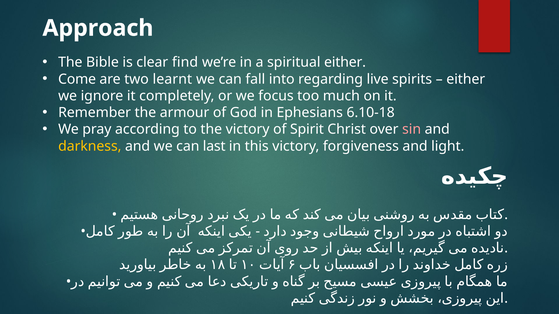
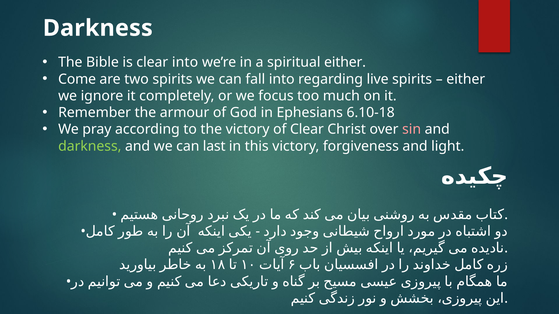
Approach: Approach -> Darkness (98, 28)
clear find: find -> into (185, 62)
two learnt: learnt -> spirits (172, 79)
of Spirit: Spirit -> Clear (307, 129)
darkness colour: yellow -> light green (90, 146)
